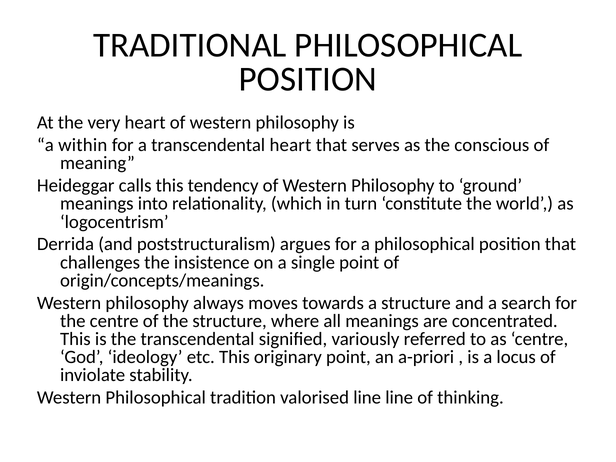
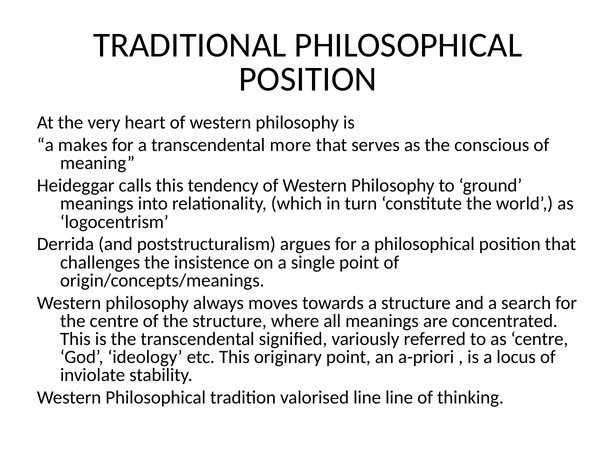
within: within -> makes (83, 145)
transcendental heart: heart -> more (290, 145)
